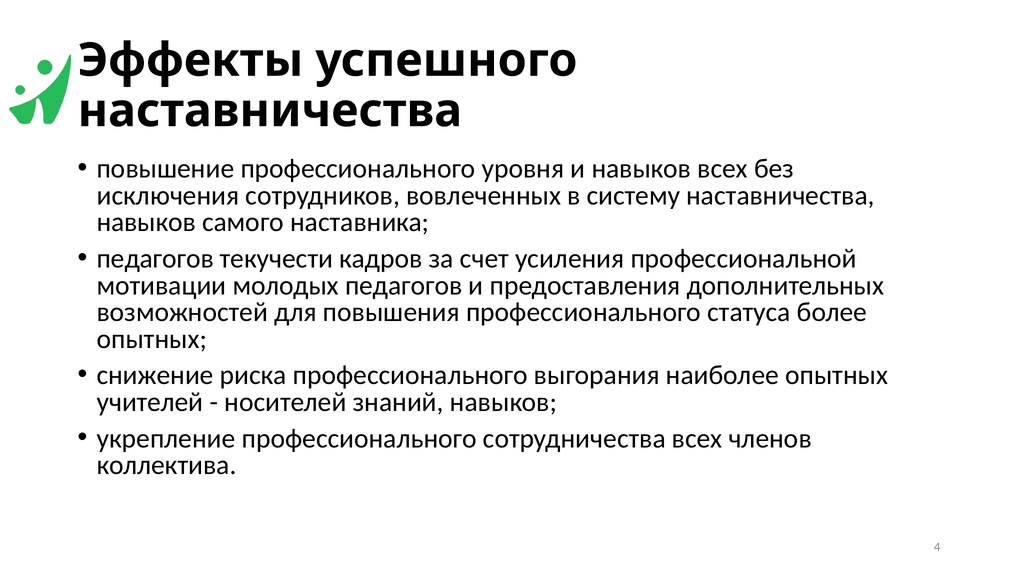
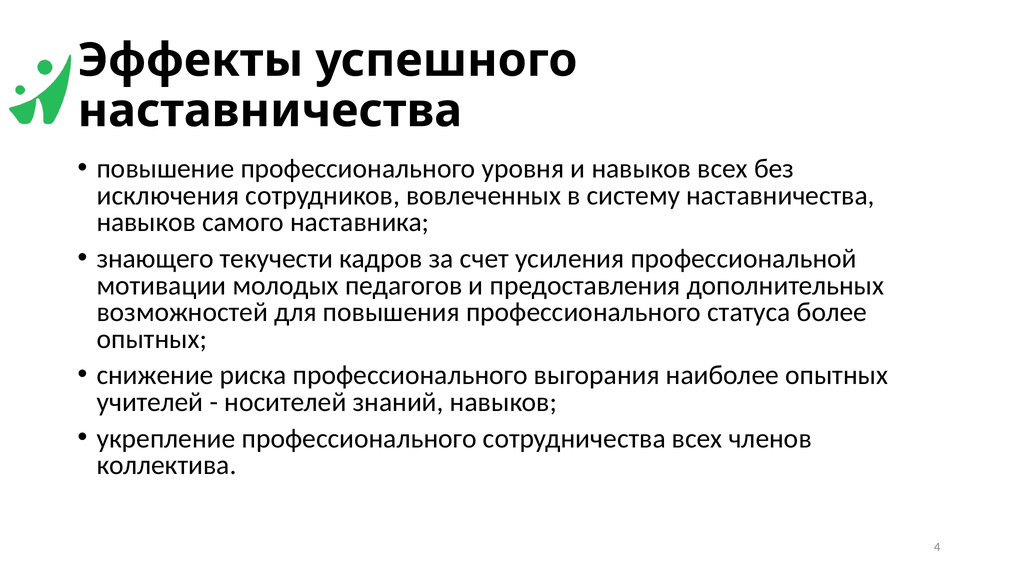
педагогов: педагогов -> знающего (155, 258)
